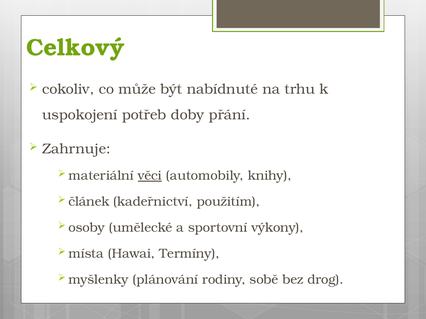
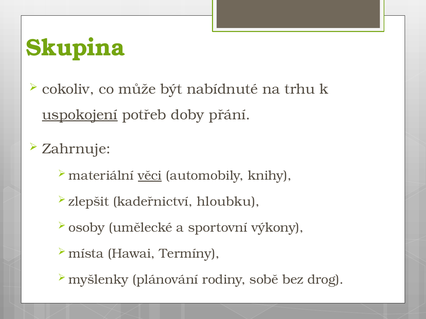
Celkový: Celkový -> Skupina (75, 48)
uspokojení underline: none -> present (80, 115)
článek: článek -> zlepšit (89, 202)
použitím: použitím -> hloubku (228, 202)
